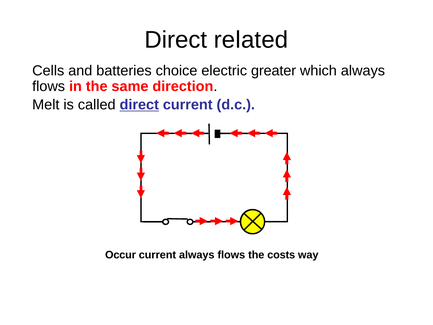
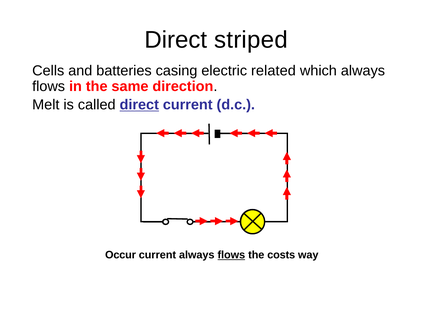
related: related -> striped (251, 40)
choice: choice -> casing (177, 71)
greater: greater -> related (273, 71)
flows underline: none -> present (231, 255)
